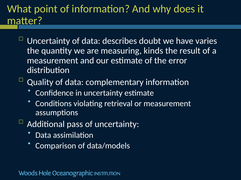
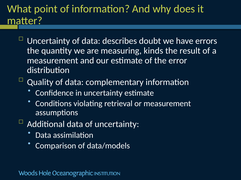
varies: varies -> errors (206, 41)
Additional pass: pass -> data (75, 125)
